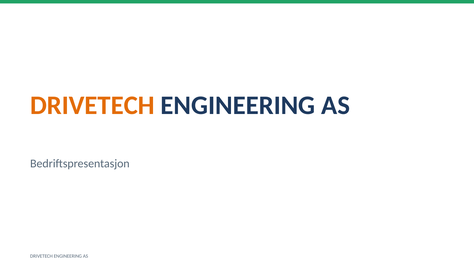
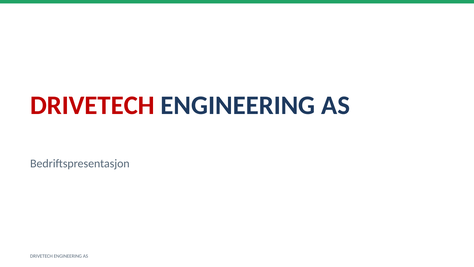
DRIVETECH colour: orange -> red (92, 105)
